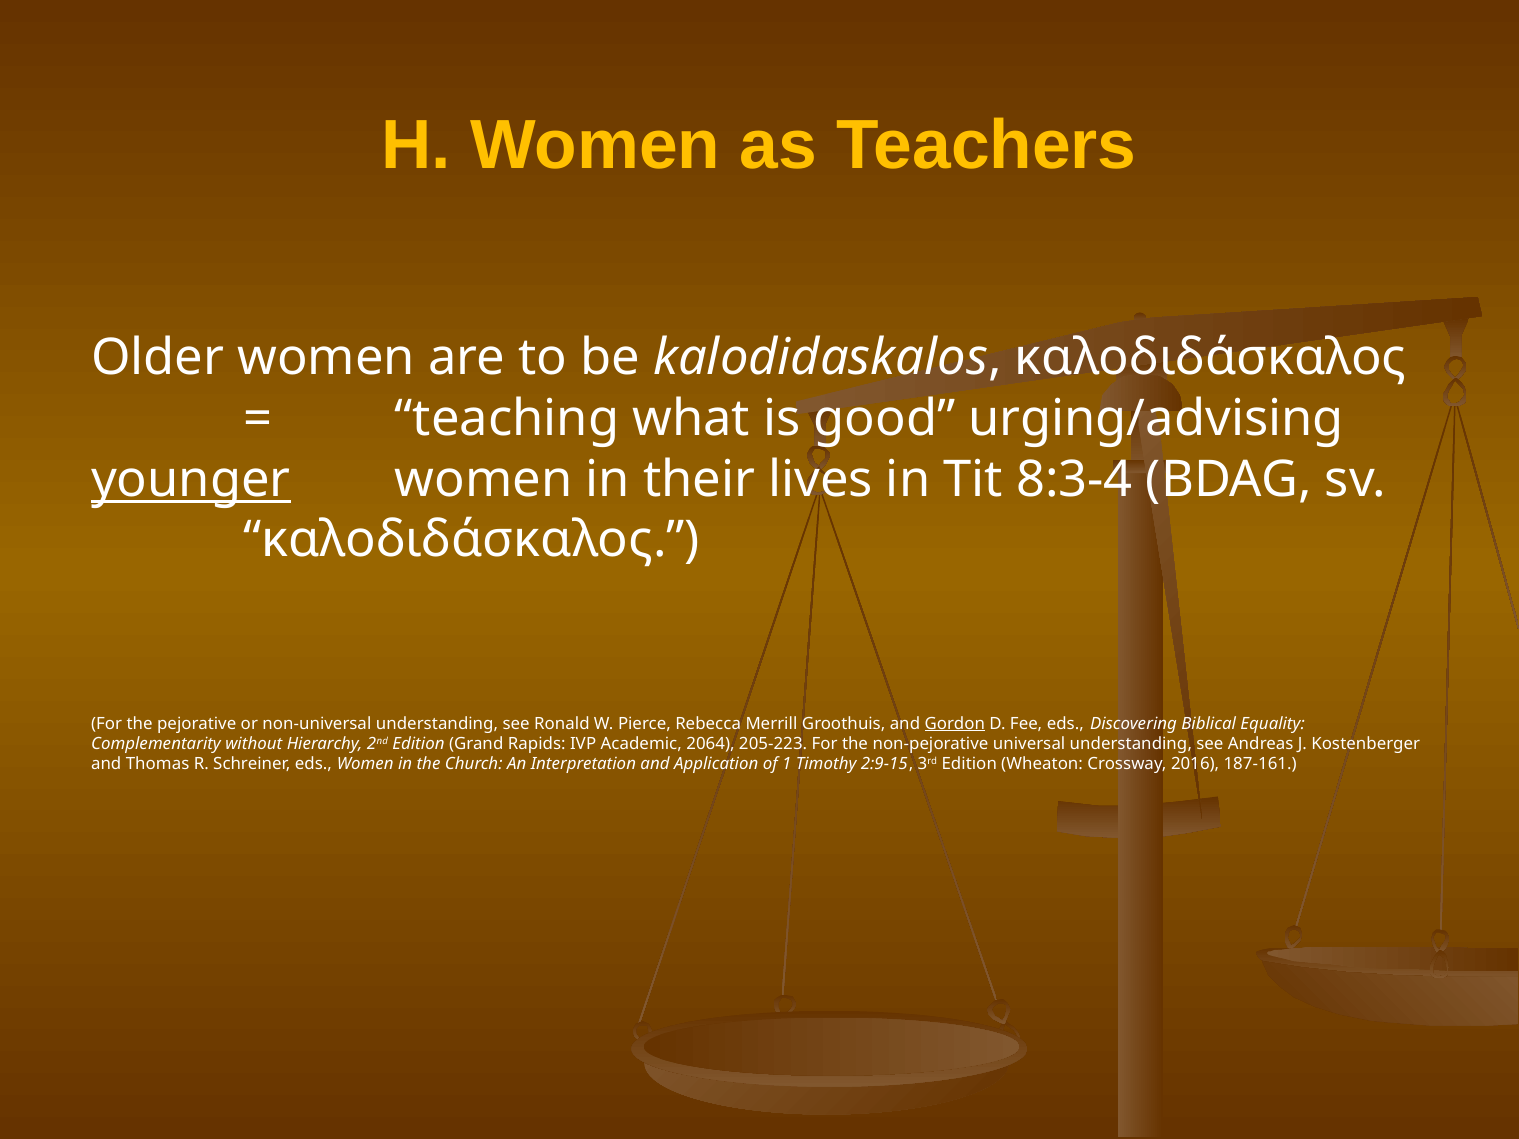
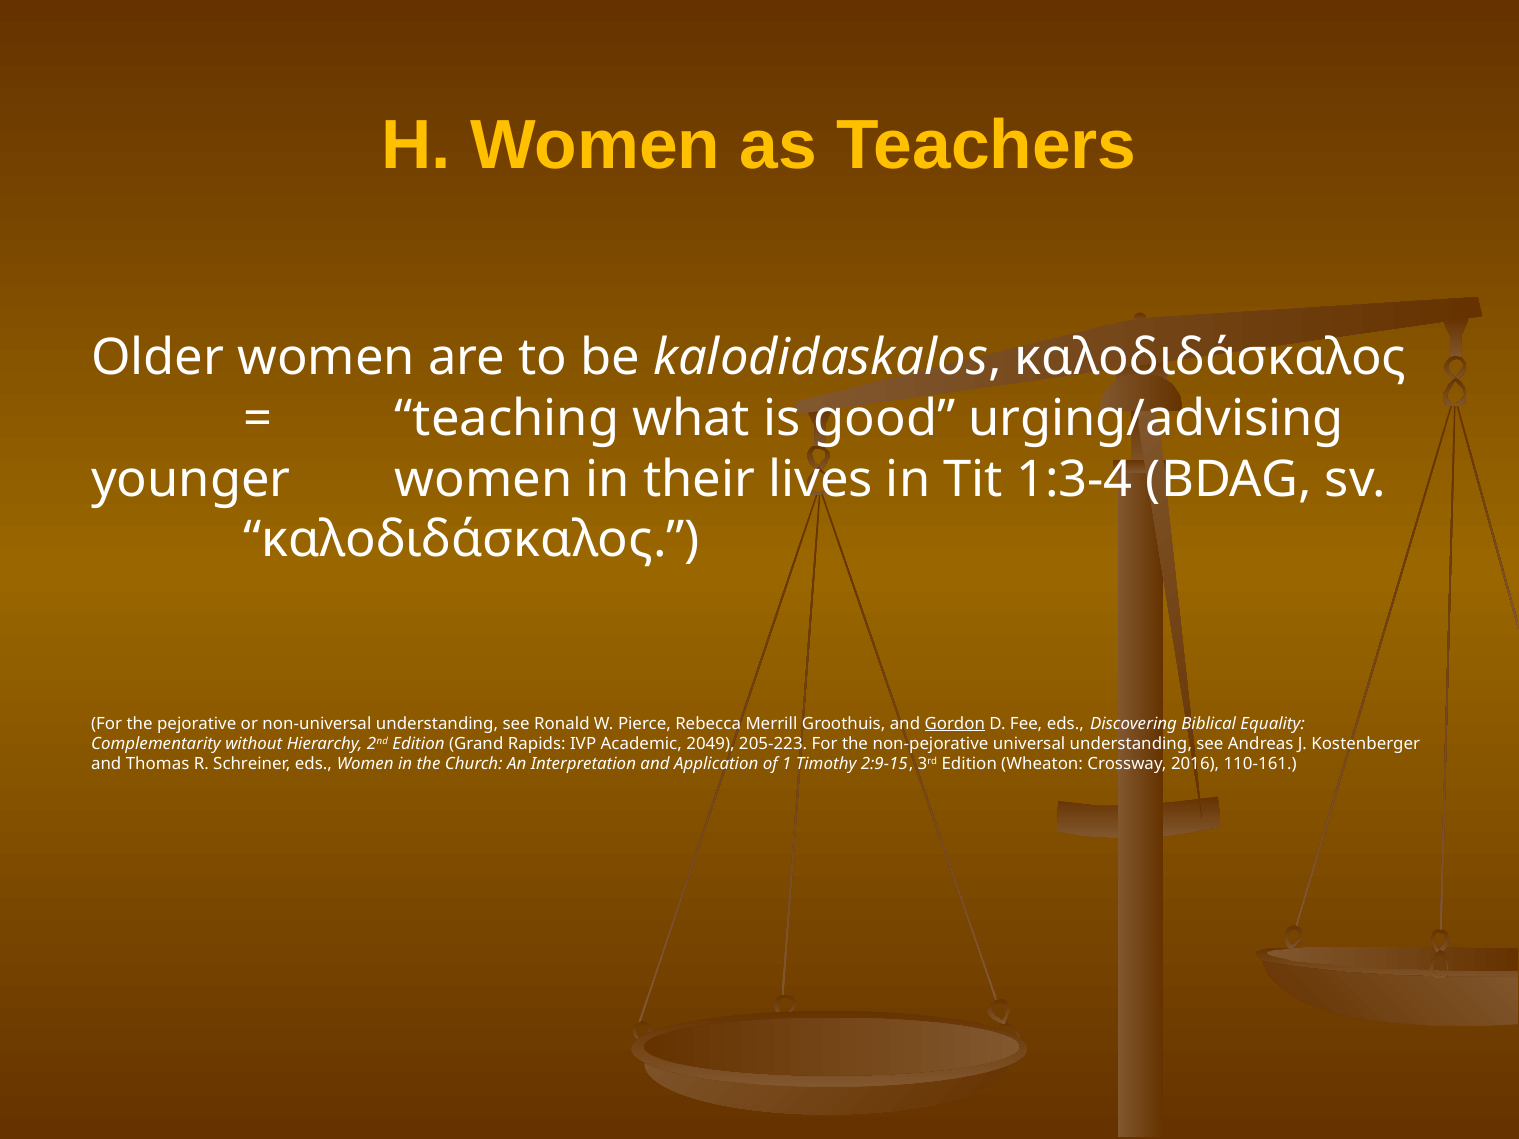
younger underline: present -> none (191, 480)
8:3-4: 8:3-4 -> 1:3-4 (1074, 480)
2064: 2064 -> 2049 (710, 744)
187-161: 187-161 -> 110-161 (1260, 764)
